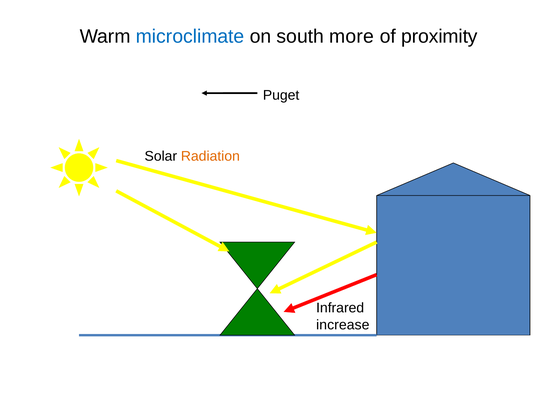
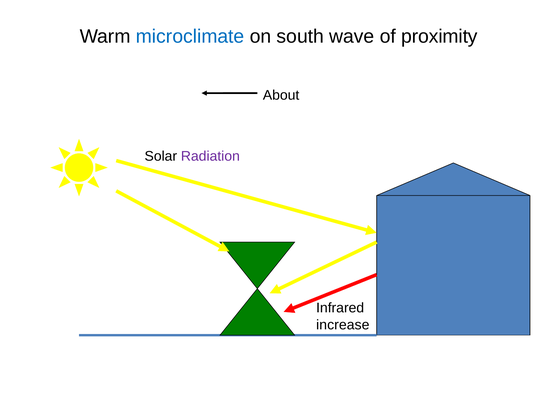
more: more -> wave (352, 36)
Puget: Puget -> About (281, 95)
Radiation colour: orange -> purple (210, 156)
